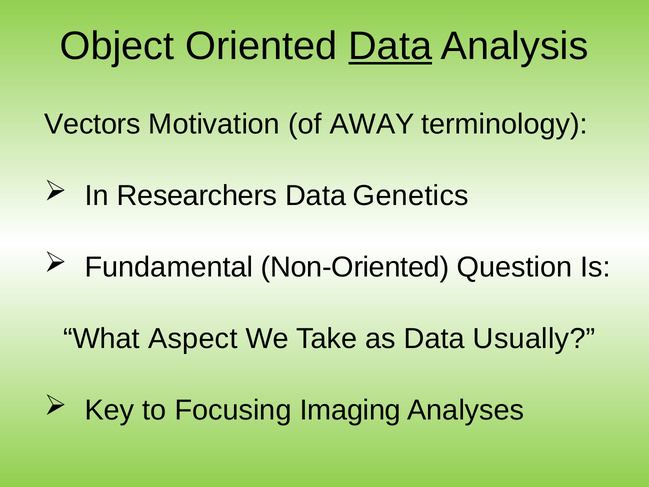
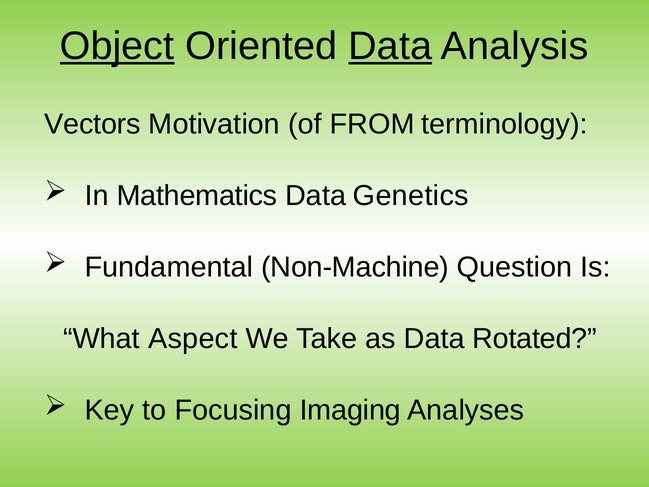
Object underline: none -> present (117, 46)
AWAY: AWAY -> FROM (372, 124)
Researchers: Researchers -> Mathematics (197, 196)
Non-Oriented: Non-Oriented -> Non-Machine (355, 267)
Usually: Usually -> Rotated (535, 339)
